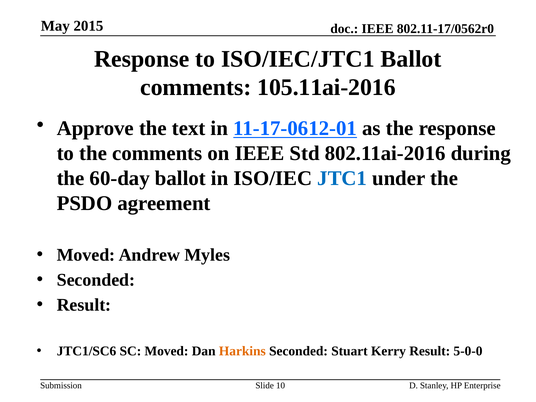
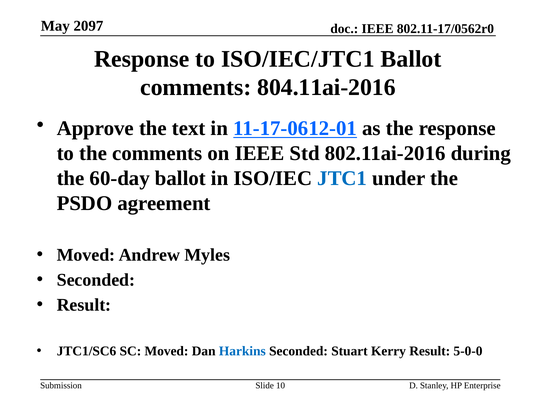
2015: 2015 -> 2097 (88, 26)
105.11ai-2016: 105.11ai-2016 -> 804.11ai-2016 (326, 87)
Harkins colour: orange -> blue (242, 351)
